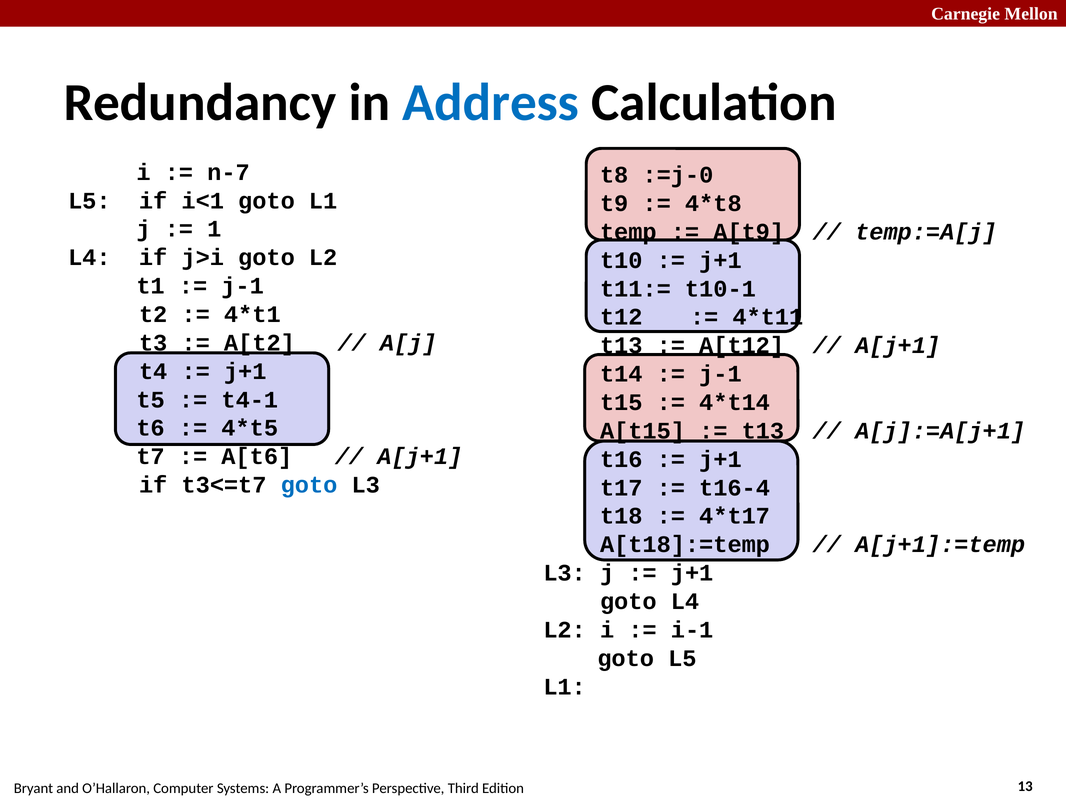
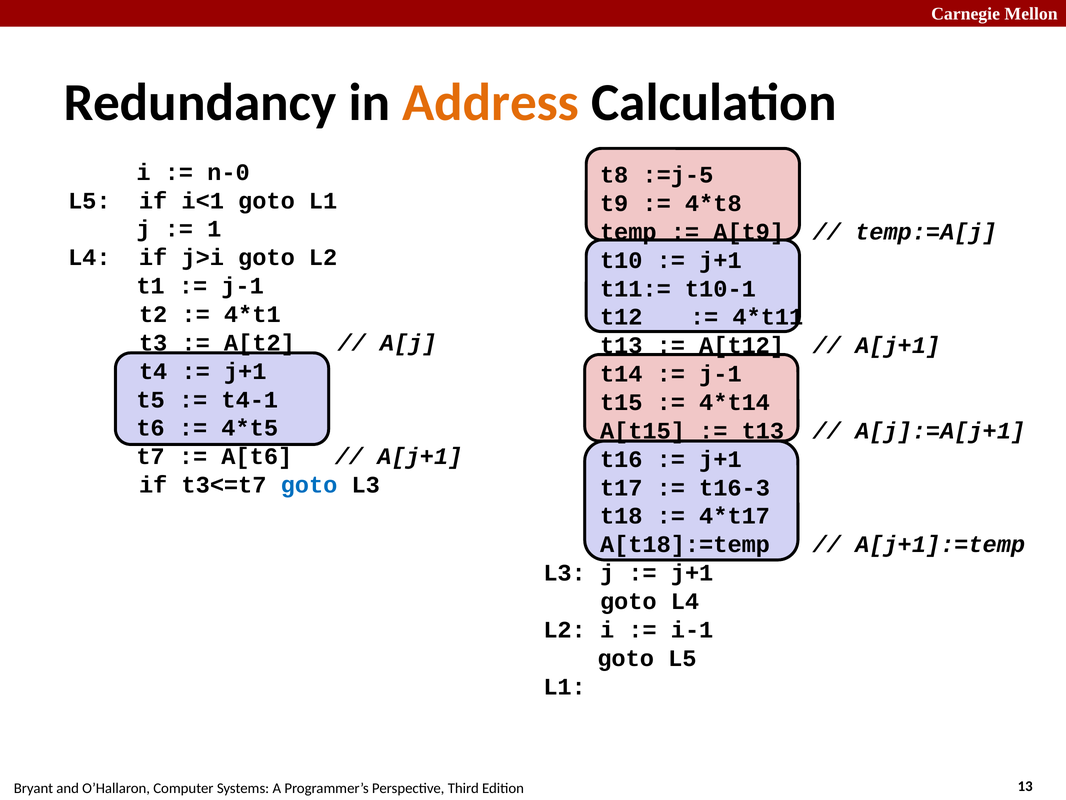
Address colour: blue -> orange (491, 102)
n-7: n-7 -> n-0 (228, 172)
:=j-0: :=j-0 -> :=j-5 (678, 175)
t16-4: t16-4 -> t16-3 (735, 487)
